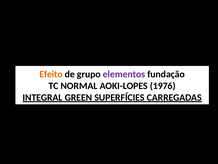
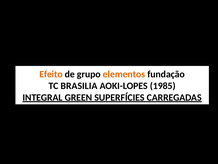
elementos colour: purple -> orange (124, 74)
NORMAL: NORMAL -> BRASILIA (79, 86)
1976: 1976 -> 1985 (163, 86)
